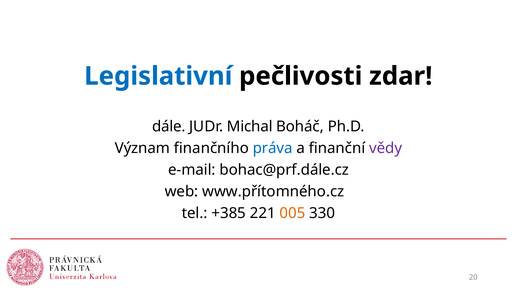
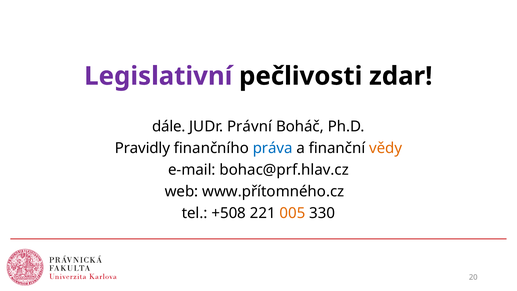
Legislativní colour: blue -> purple (158, 76)
Michal: Michal -> Právní (250, 126)
Význam: Význam -> Pravidly (142, 148)
vědy colour: purple -> orange (386, 148)
bohac@prf.dále.cz: bohac@prf.dále.cz -> bohac@prf.hlav.cz (284, 170)
+385: +385 -> +508 (229, 213)
